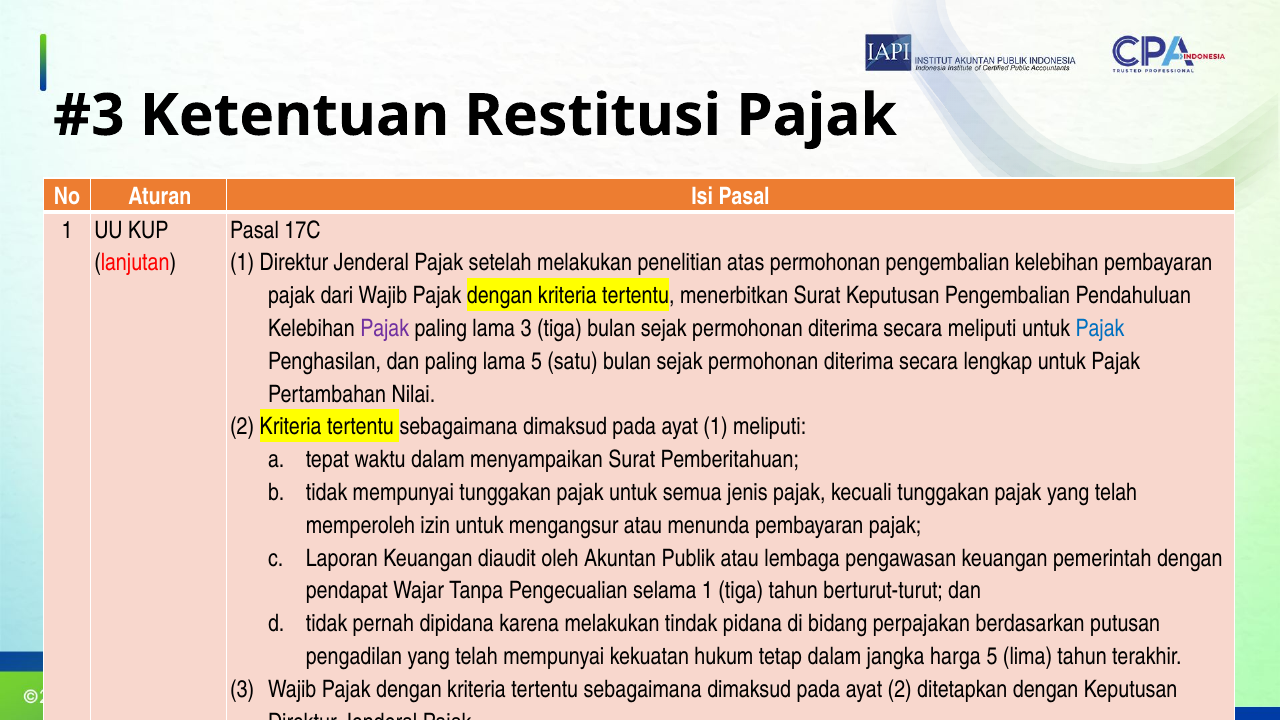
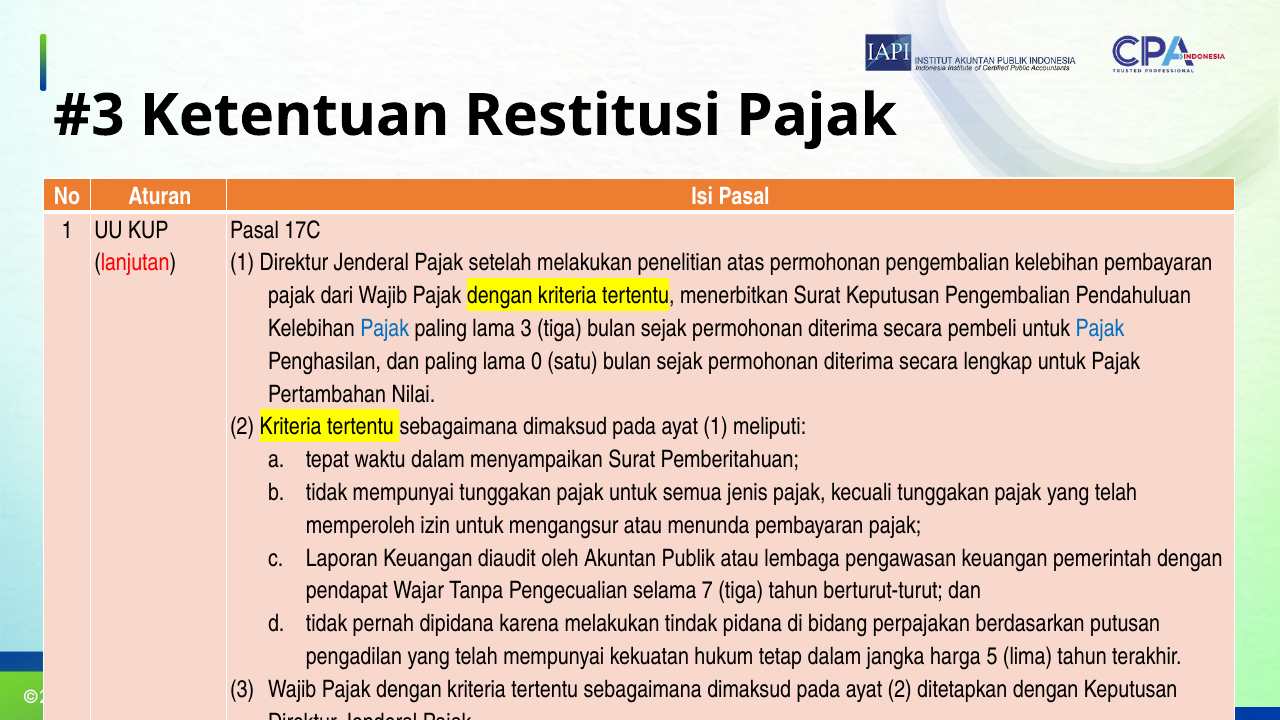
Pajak colour: purple -> blue (385, 329)
secara meliputi: meliputi -> pembeli (982, 329)
lama 5: 5 -> 0 (536, 361)
selama 1: 1 -> 7 (707, 591)
